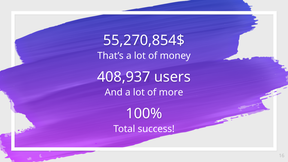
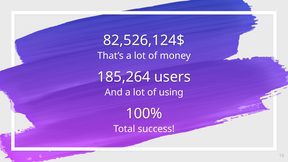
55,270,854$: 55,270,854$ -> 82,526,124$ (144, 40)
408,937: 408,937 -> 185,264 (124, 77)
more: more -> using (171, 92)
